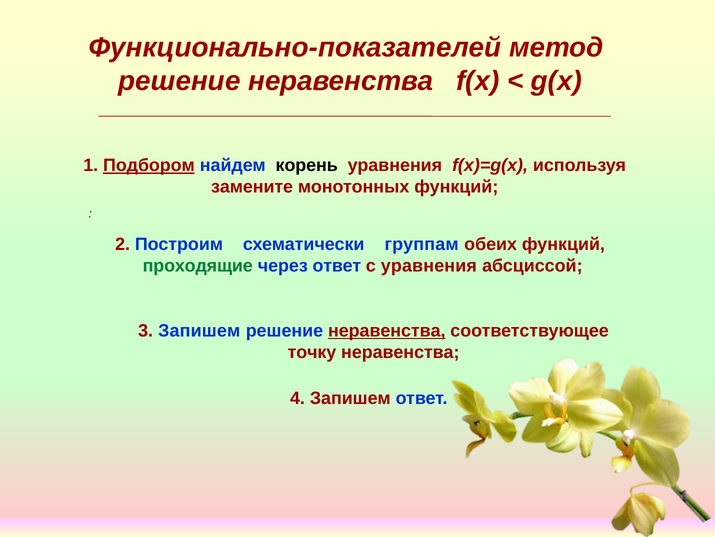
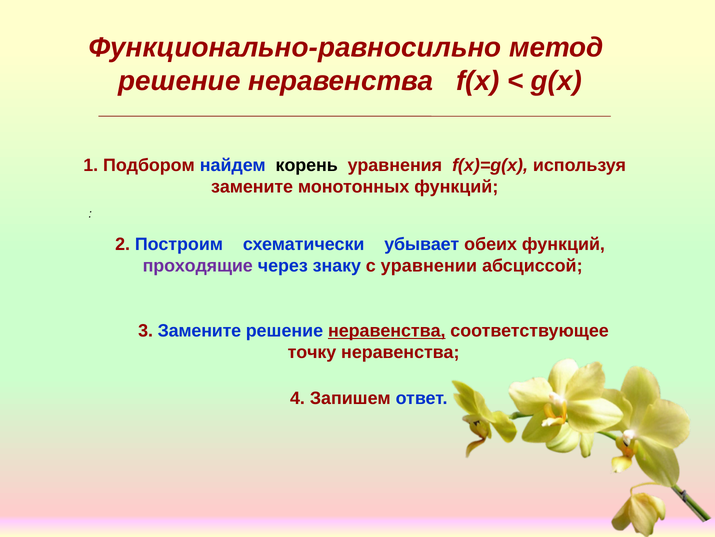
Функционально-показателей: Функционально-показателей -> Функционально-равносильно (295, 48)
Подбором underline: present -> none (149, 165)
группам: группам -> убывает (422, 244)
проходящие colour: green -> purple (198, 266)
через ответ: ответ -> знаку (337, 266)
с уравнения: уравнения -> уравнении (429, 266)
3 Запишем: Запишем -> Замените (199, 330)
